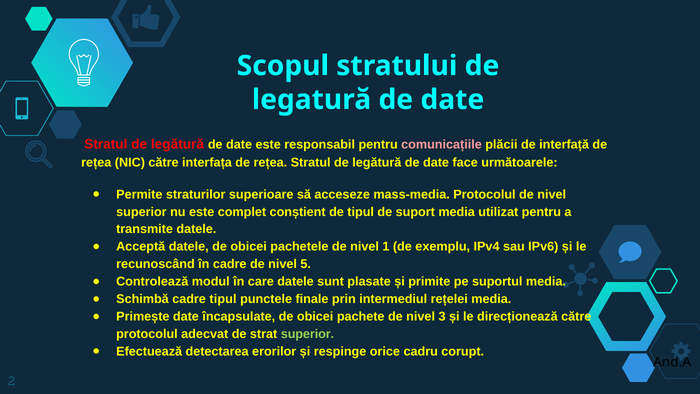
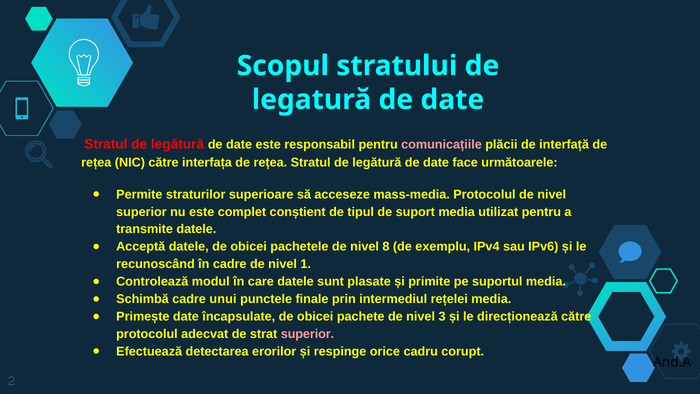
1: 1 -> 8 (386, 247)
5: 5 -> 1 (306, 264)
cadre tipul: tipul -> unui (223, 299)
superior colour: light green -> pink (307, 334)
